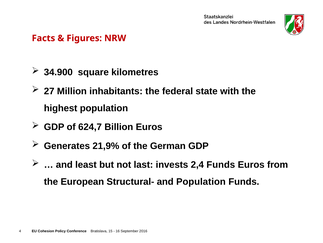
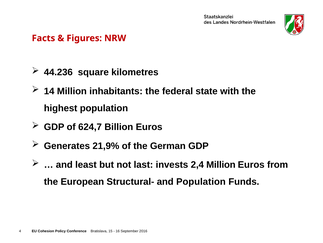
34.900: 34.900 -> 44.236 (58, 72)
27: 27 -> 14 (49, 91)
2,4 Funds: Funds -> Million (221, 164)
